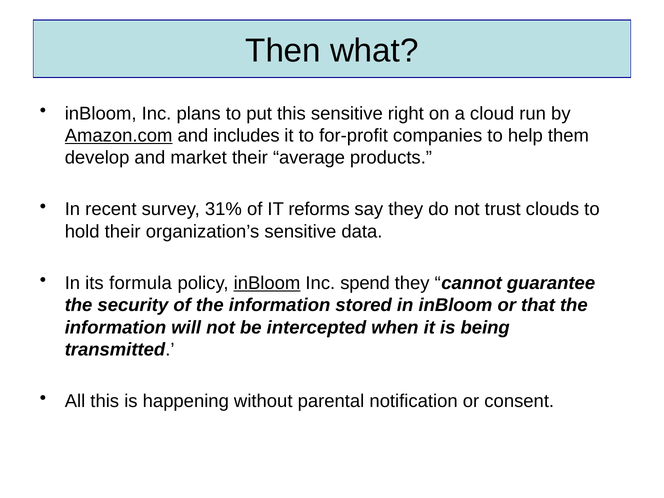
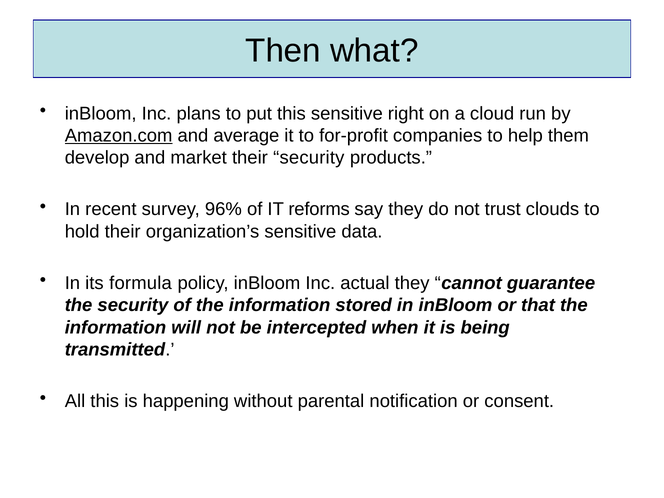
includes: includes -> average (246, 136)
their average: average -> security (309, 158)
31%: 31% -> 96% (223, 209)
inBloom underline: present -> none (267, 283)
spend: spend -> actual (365, 283)
